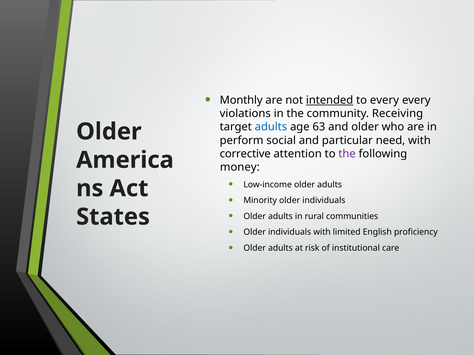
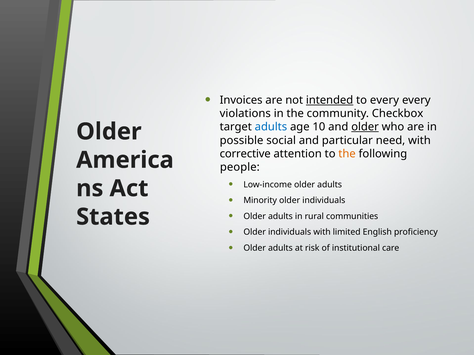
Monthly: Monthly -> Invoices (241, 100)
Receiving: Receiving -> Checkbox (398, 114)
63: 63 -> 10 (319, 127)
older underline: none -> present (365, 127)
perform: perform -> possible (242, 141)
the colour: purple -> orange (347, 154)
money: money -> people (240, 167)
